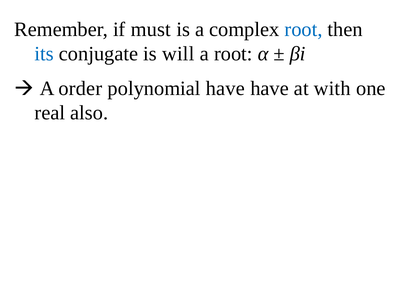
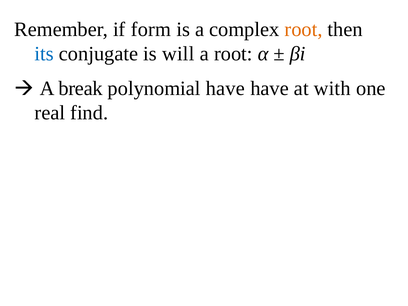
must: must -> form (151, 29)
root colour: blue -> orange (304, 29)
order: order -> break (81, 88)
also: also -> find (89, 113)
